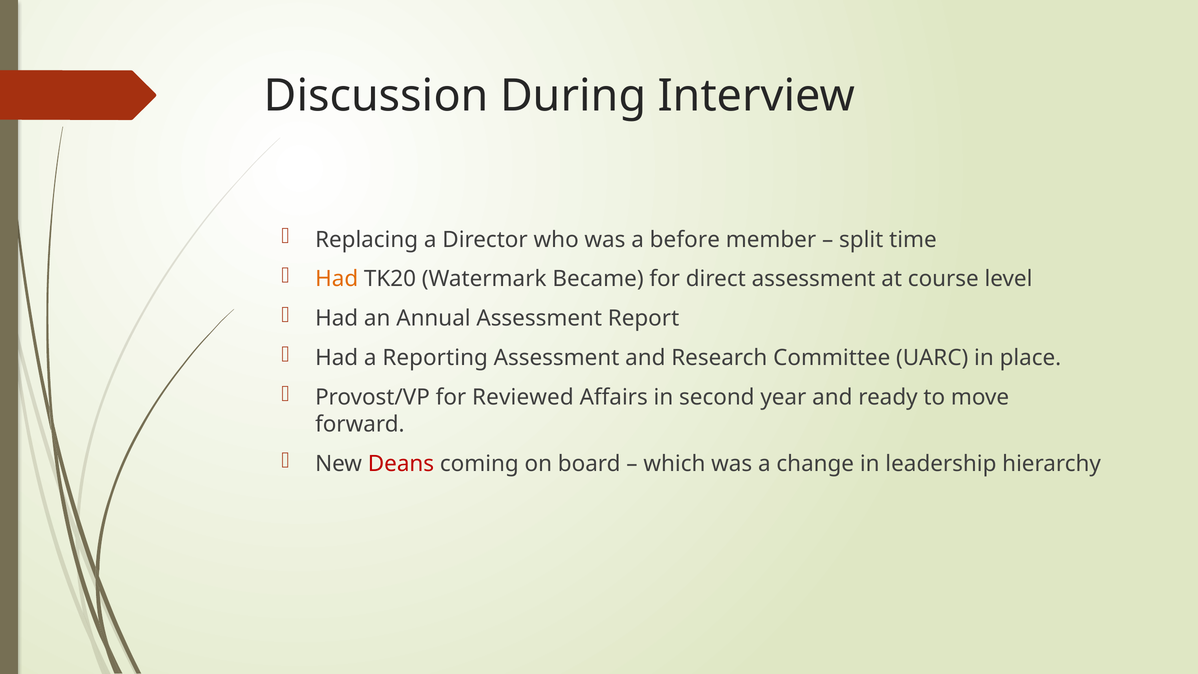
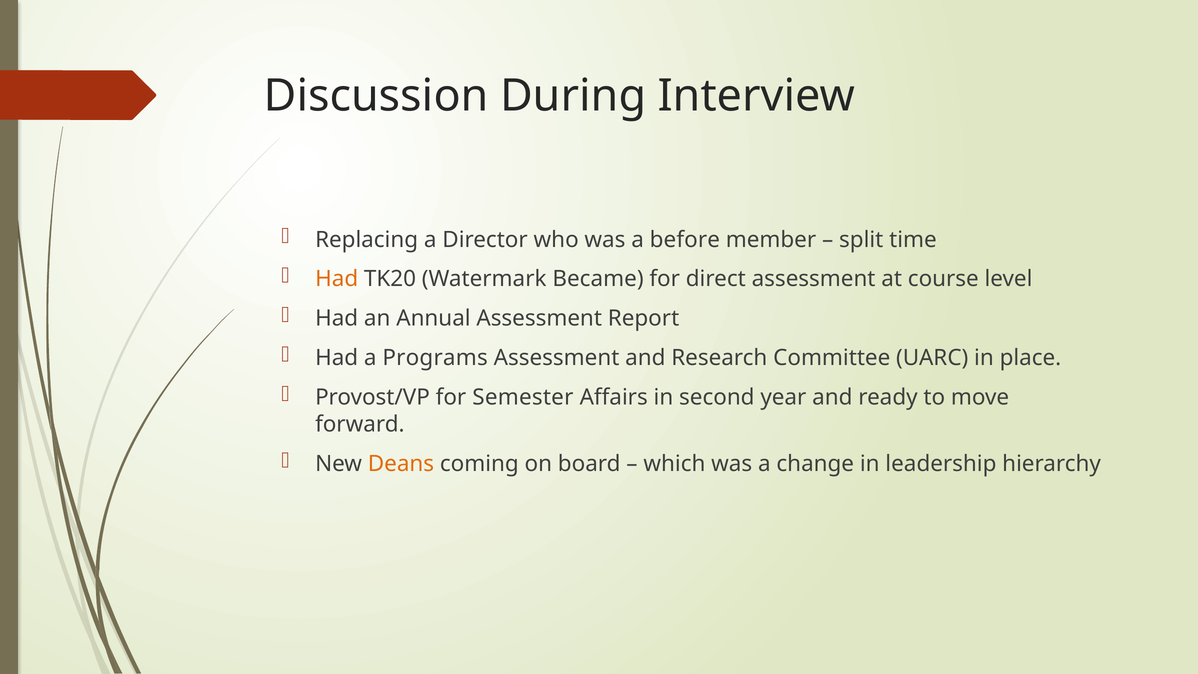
Reporting: Reporting -> Programs (435, 358)
Reviewed: Reviewed -> Semester (523, 397)
Deans colour: red -> orange (401, 464)
